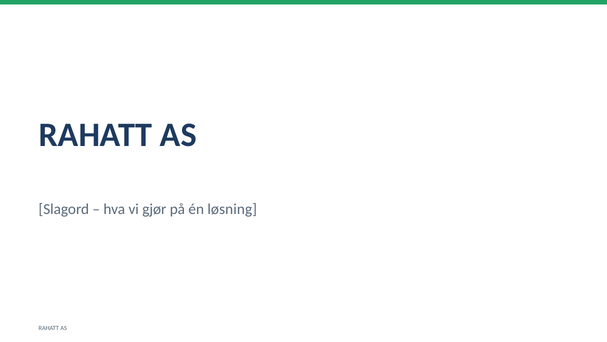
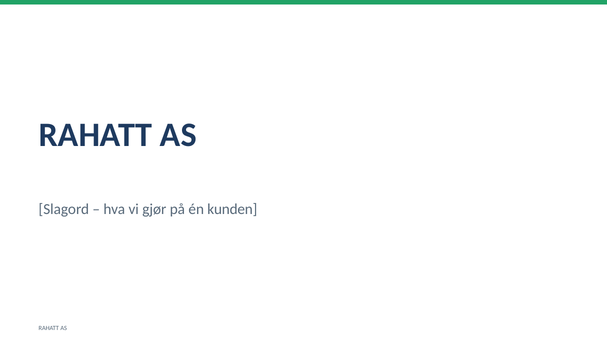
løsning: løsning -> kunden (232, 209)
